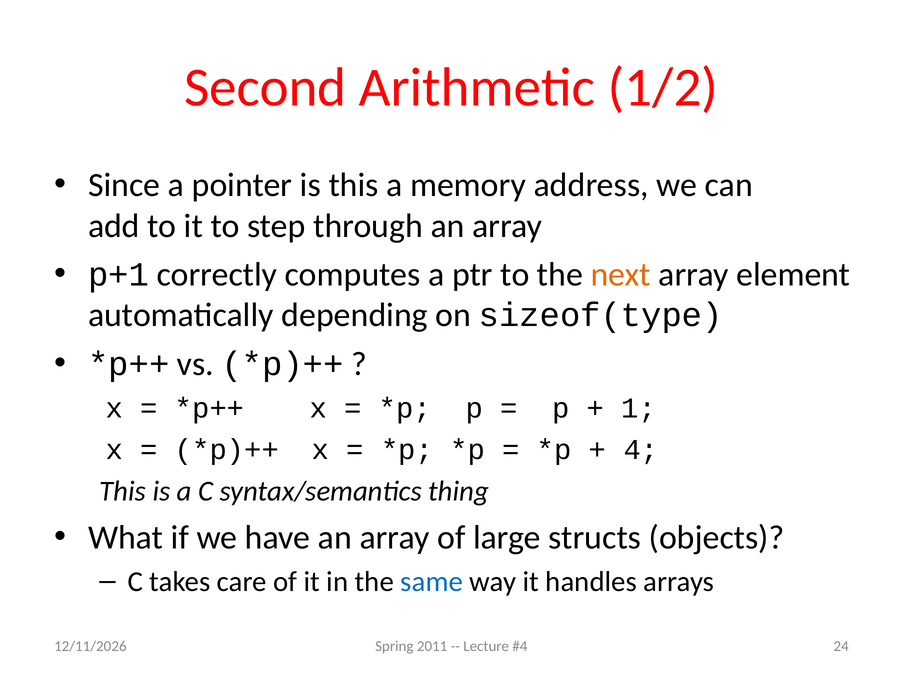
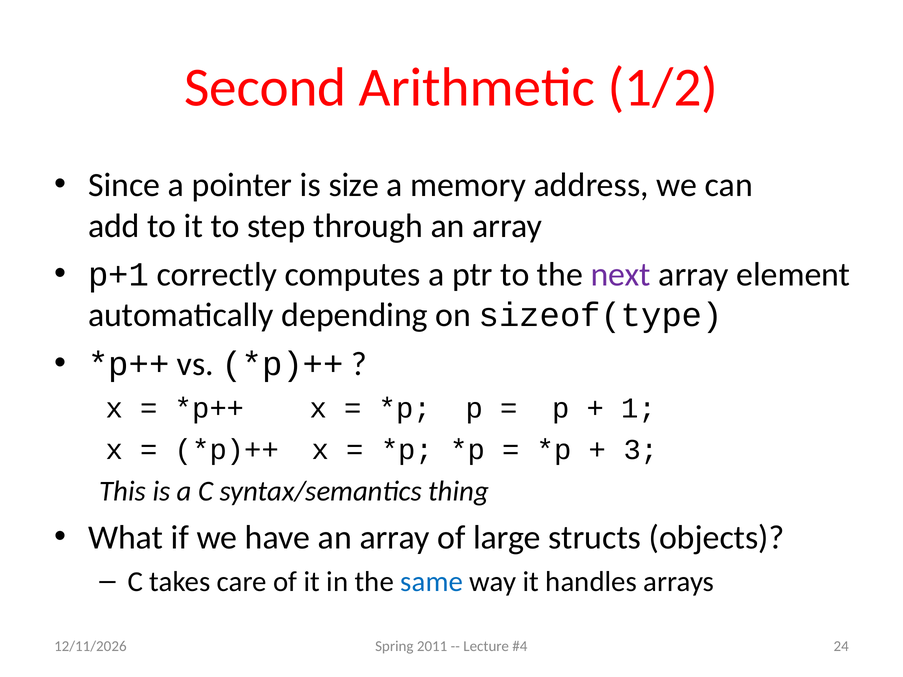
is this: this -> size (354, 185)
next colour: orange -> purple (621, 275)
4: 4 -> 3 (641, 450)
